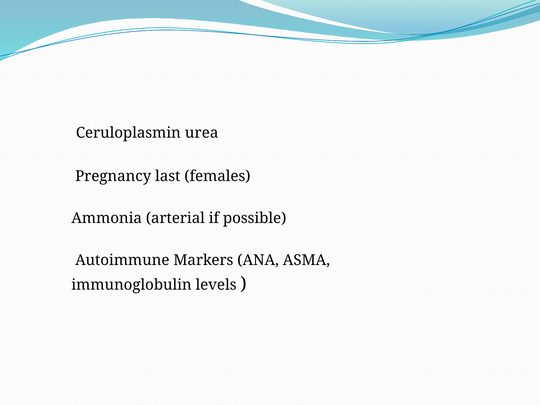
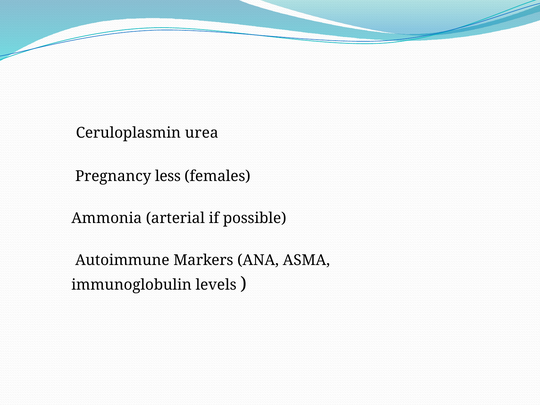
last: last -> less (168, 176)
